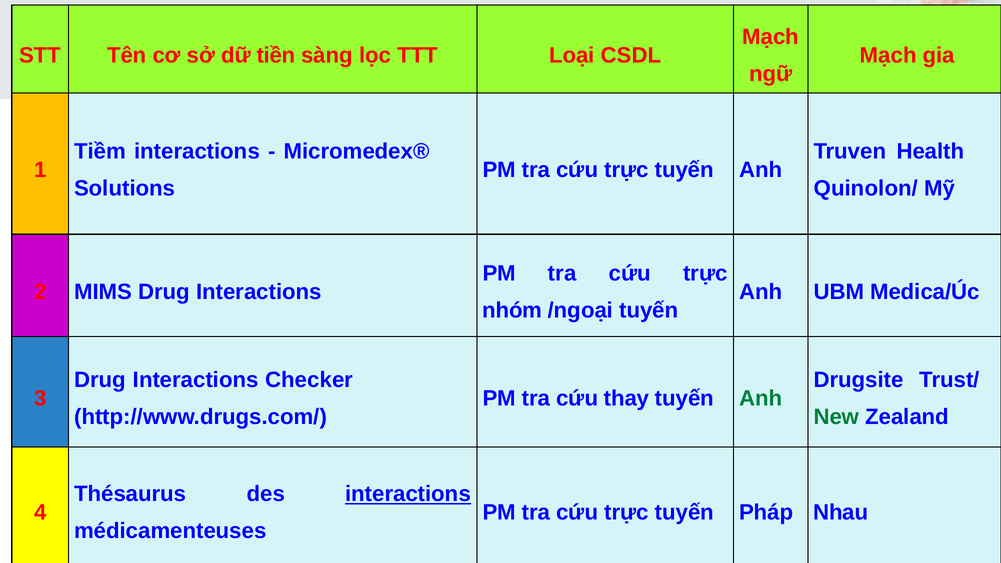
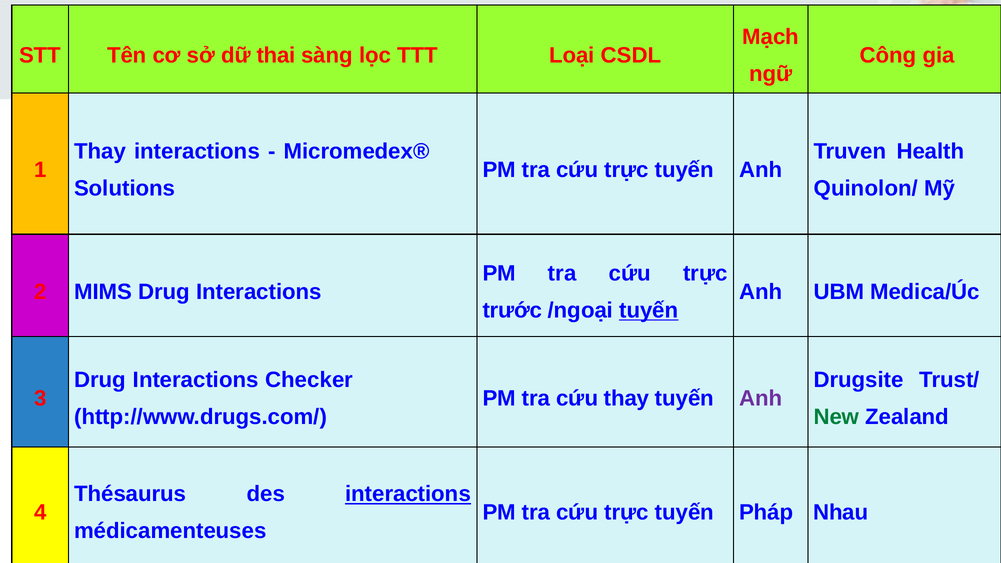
tiền: tiền -> thai (276, 55)
Mạch: Mạch -> Công (888, 55)
Tiềm: Tiềm -> Thay (100, 152)
nhóm: nhóm -> trước (512, 310)
tuyến underline: none -> present (649, 310)
Anh colour: green -> purple (761, 398)
